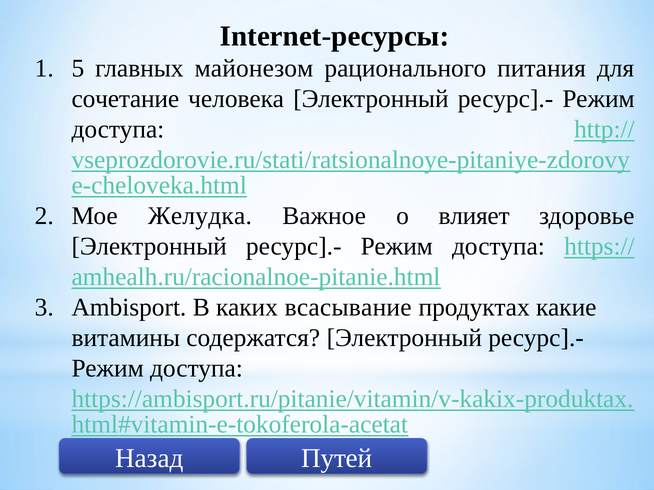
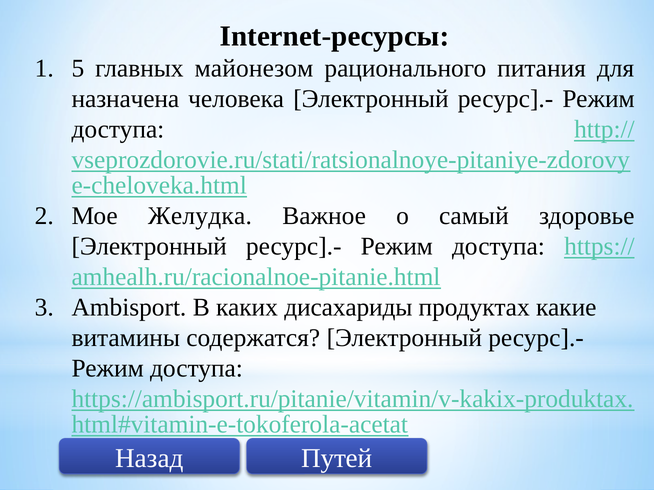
сочетание: сочетание -> назначена (125, 99)
влияет: влияет -> самый (474, 216)
всасывание: всасывание -> дисахариды (348, 308)
